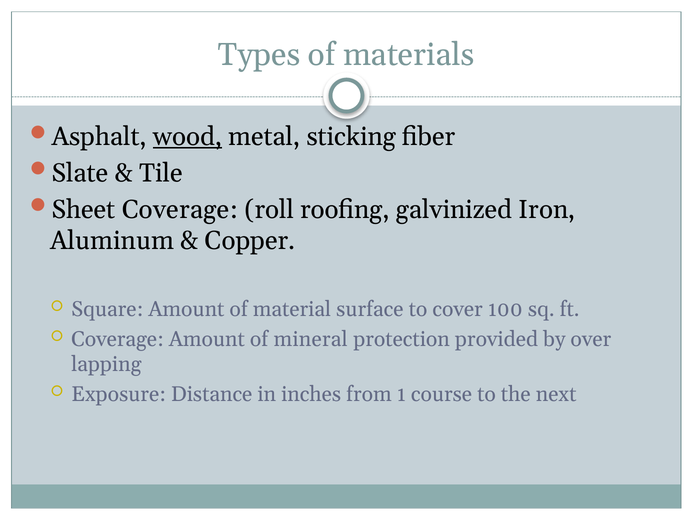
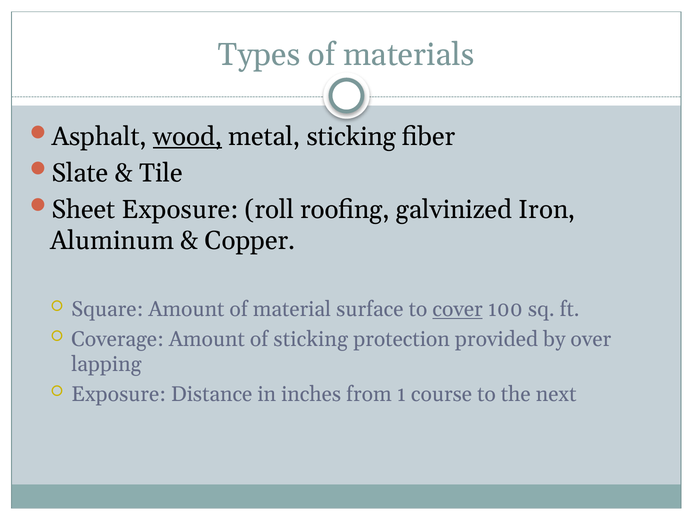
Sheet Coverage: Coverage -> Exposure (180, 209)
cover underline: none -> present (458, 309)
of mineral: mineral -> sticking (311, 339)
